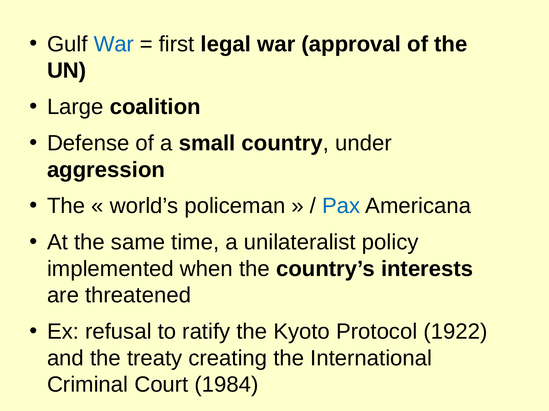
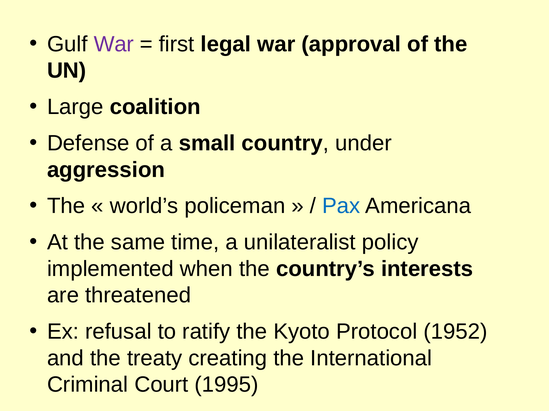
War colour: blue -> purple (114, 44)
1922: 1922 -> 1952 (455, 332)
1984: 1984 -> 1995 (227, 385)
